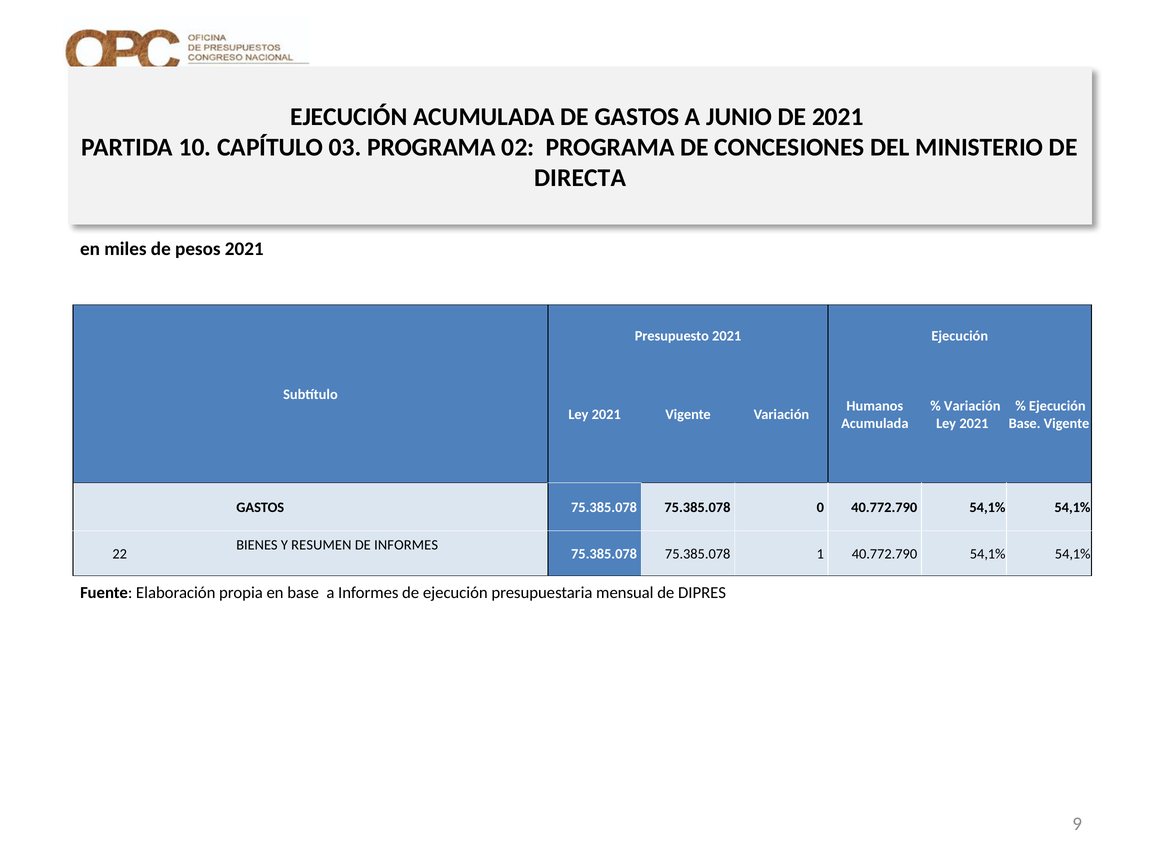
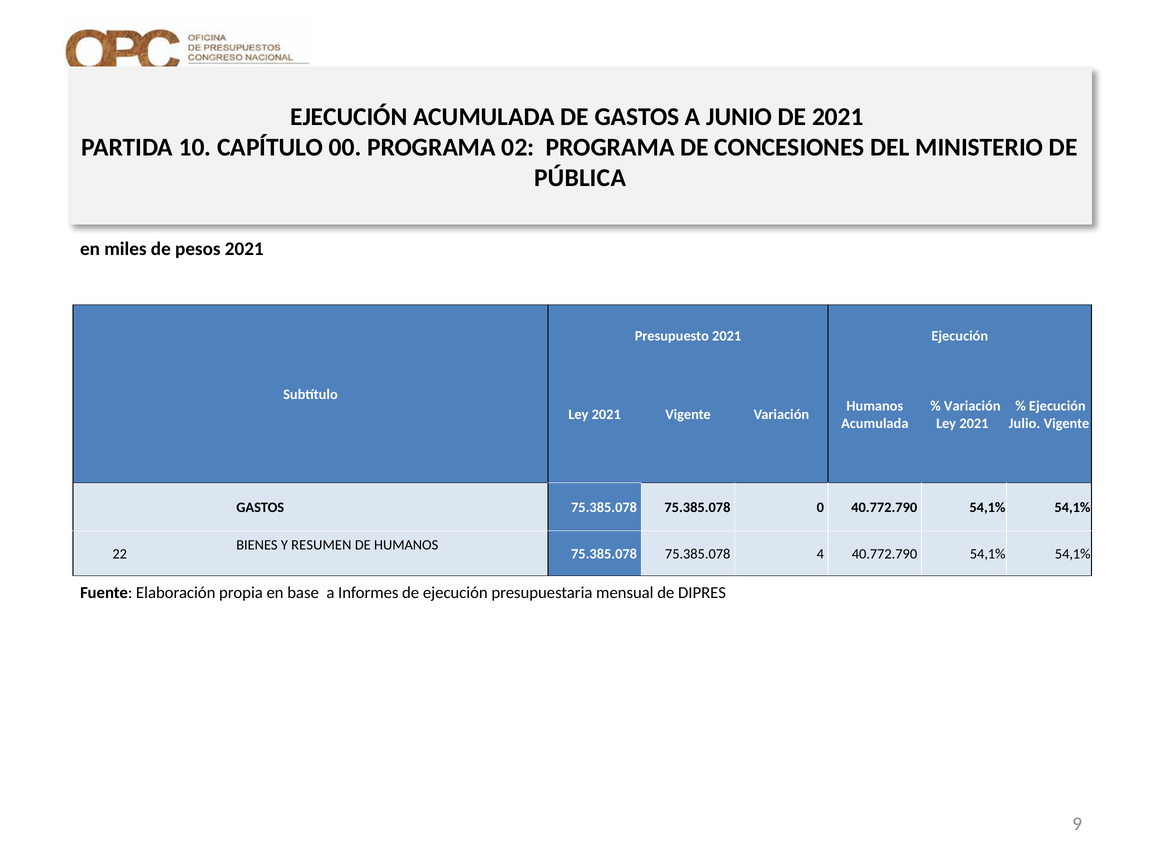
03: 03 -> 00 (345, 147)
DIRECTA: DIRECTA -> PÚBLICA (580, 178)
Base: Base -> Julio (1025, 423)
DE INFORMES: INFORMES -> HUMANOS (406, 545)
1: 1 -> 4 (820, 554)
